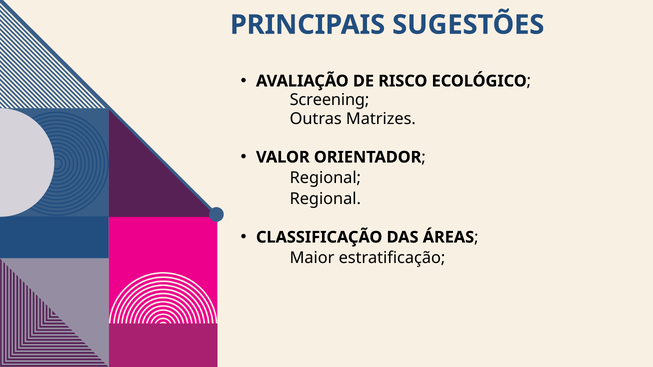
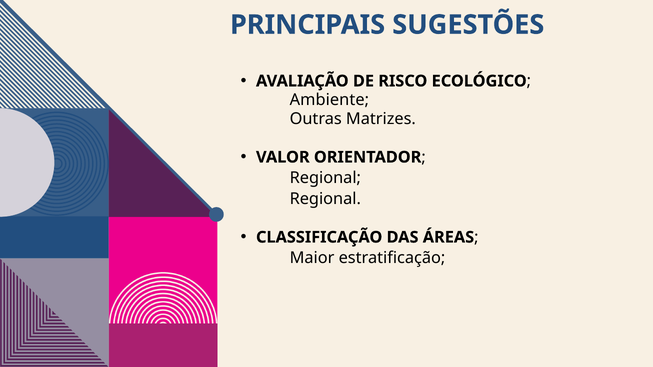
Screening: Screening -> Ambiente (329, 100)
